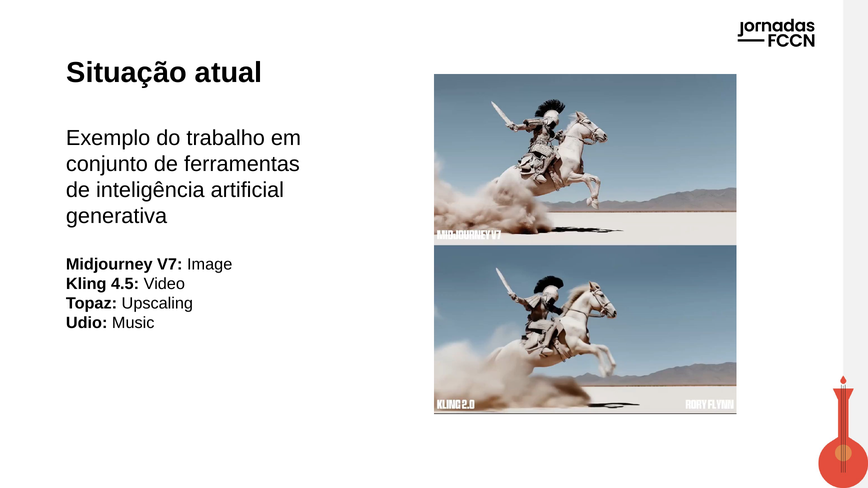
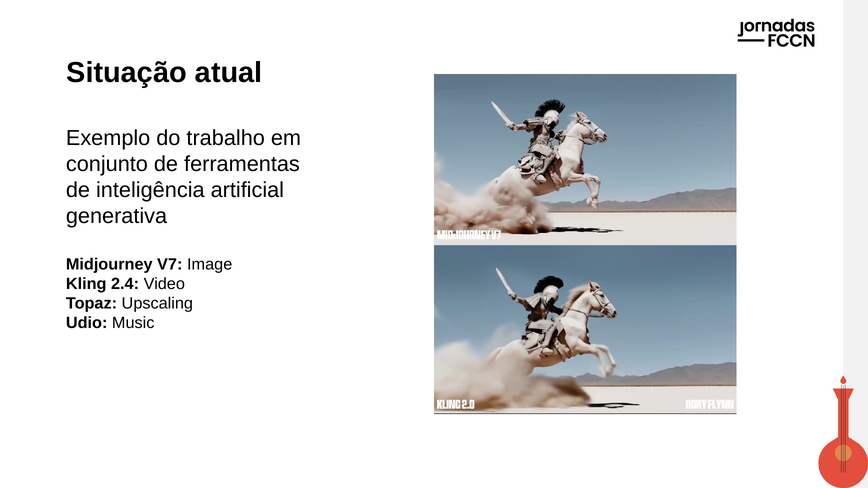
4.5: 4.5 -> 2.4 (125, 284)
